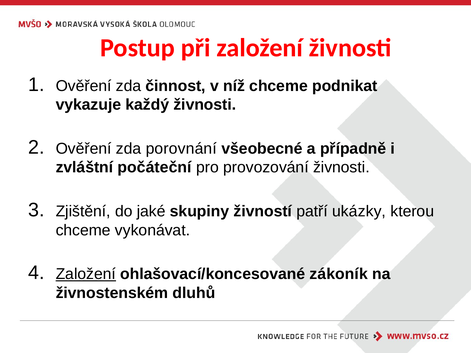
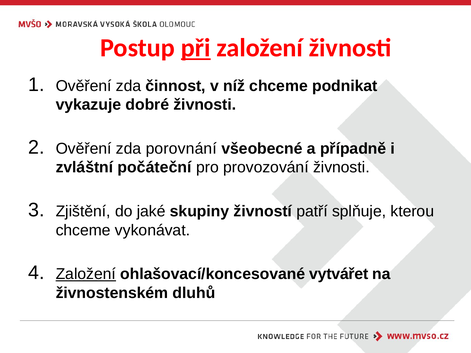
při underline: none -> present (196, 48)
každý: každý -> dobré (147, 105)
ukázky: ukázky -> splňuje (359, 211)
zákoník: zákoník -> vytvářet (339, 274)
